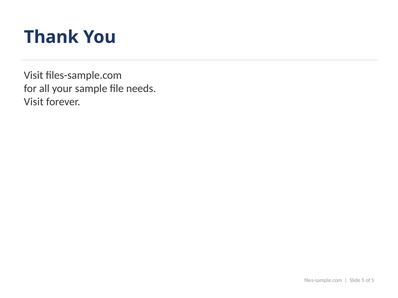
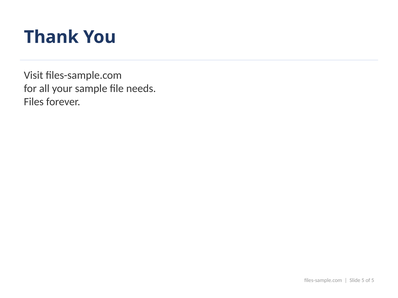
Visit: Visit -> Files (34, 102)
